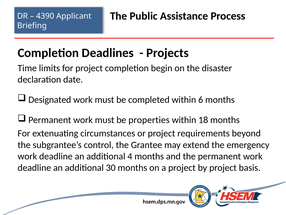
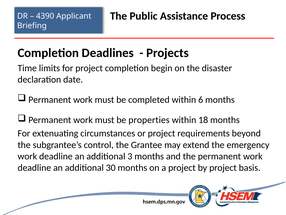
Designated: Designated -> Permanent (50, 100)
4: 4 -> 3 (130, 156)
